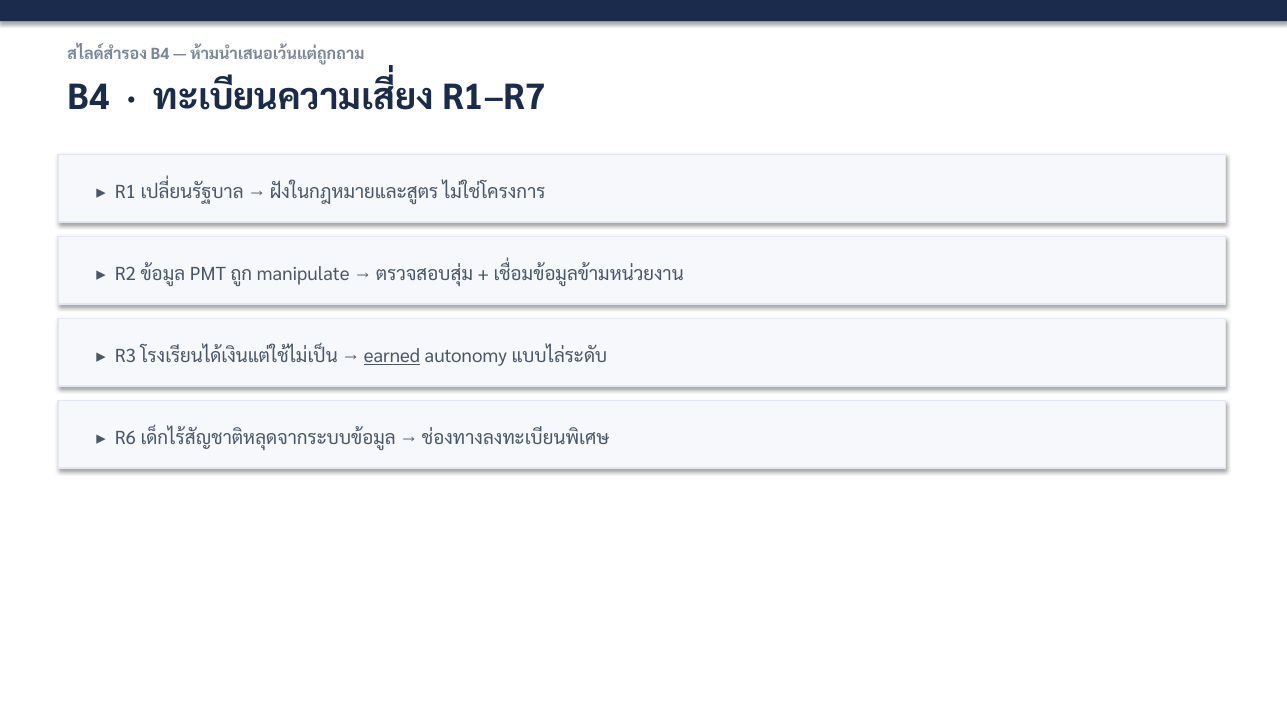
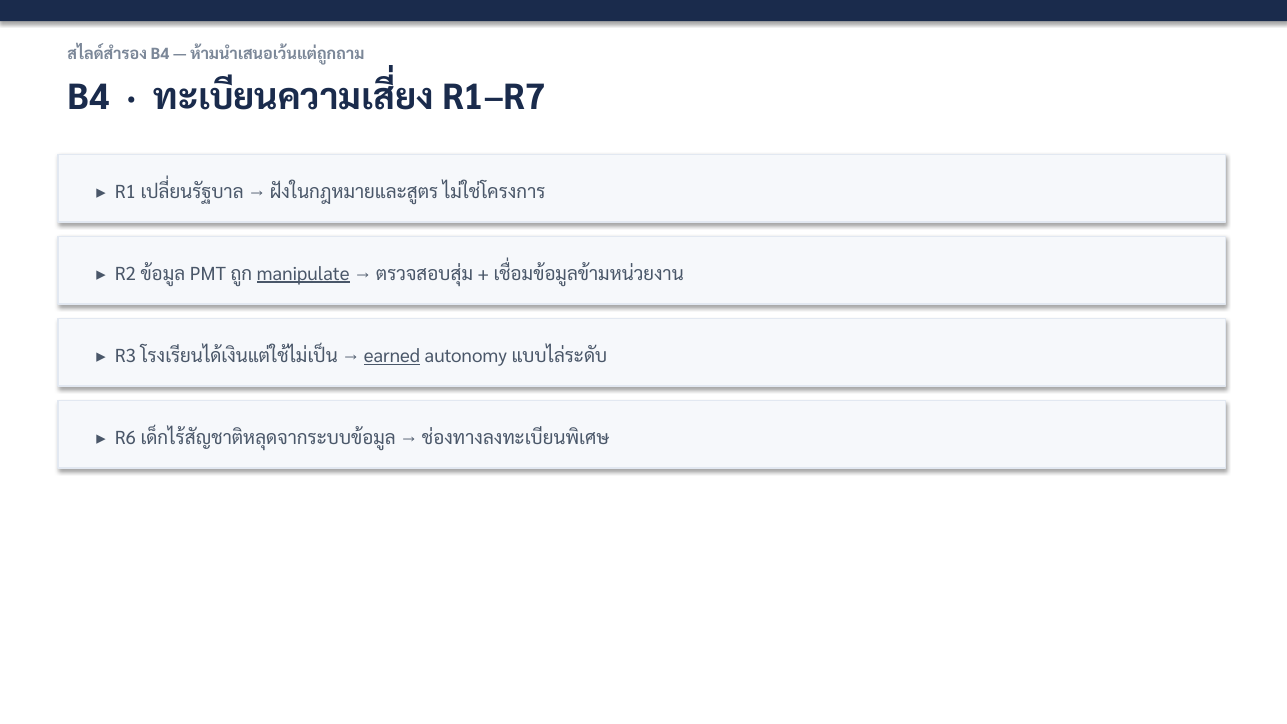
manipulate underline: none -> present (303, 274)
